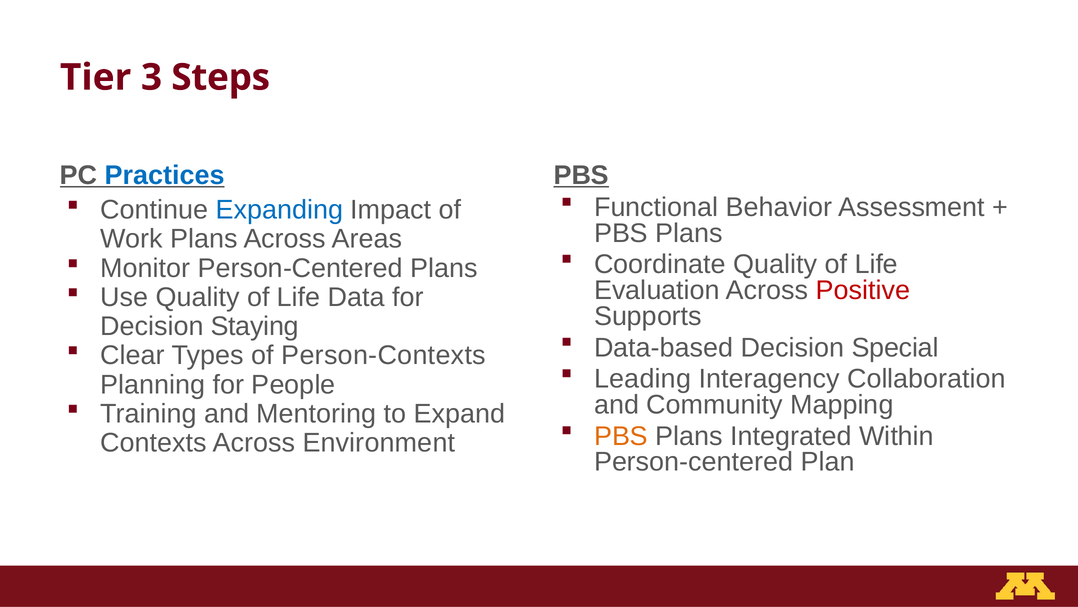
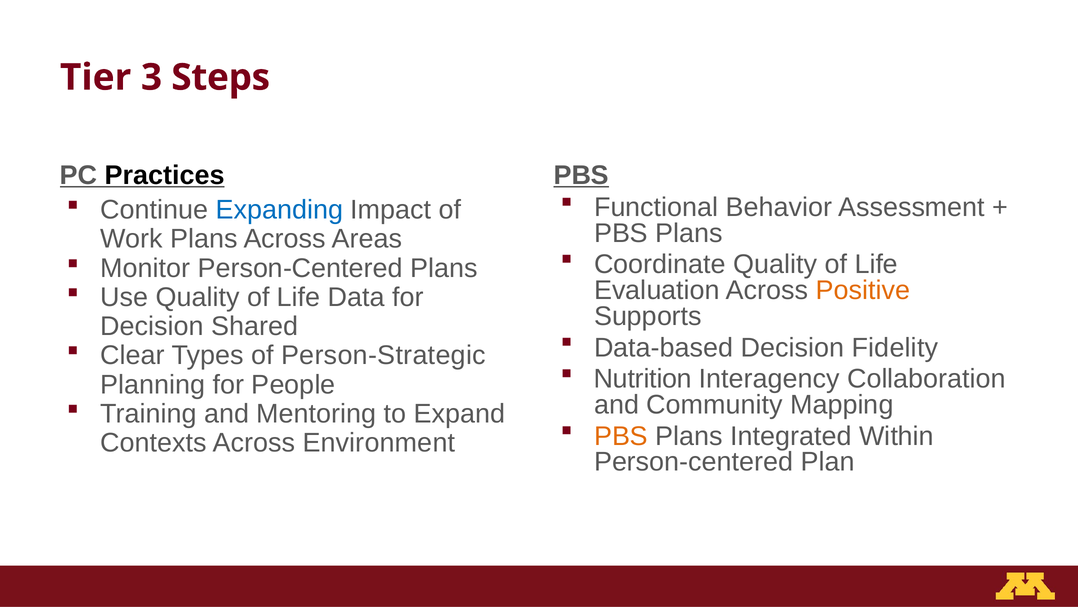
Practices colour: blue -> black (165, 175)
Positive colour: red -> orange (863, 290)
Staying: Staying -> Shared (255, 326)
Special: Special -> Fidelity (895, 347)
Person-Contexts: Person-Contexts -> Person-Strategic (384, 355)
Leading: Leading -> Nutrition (643, 379)
